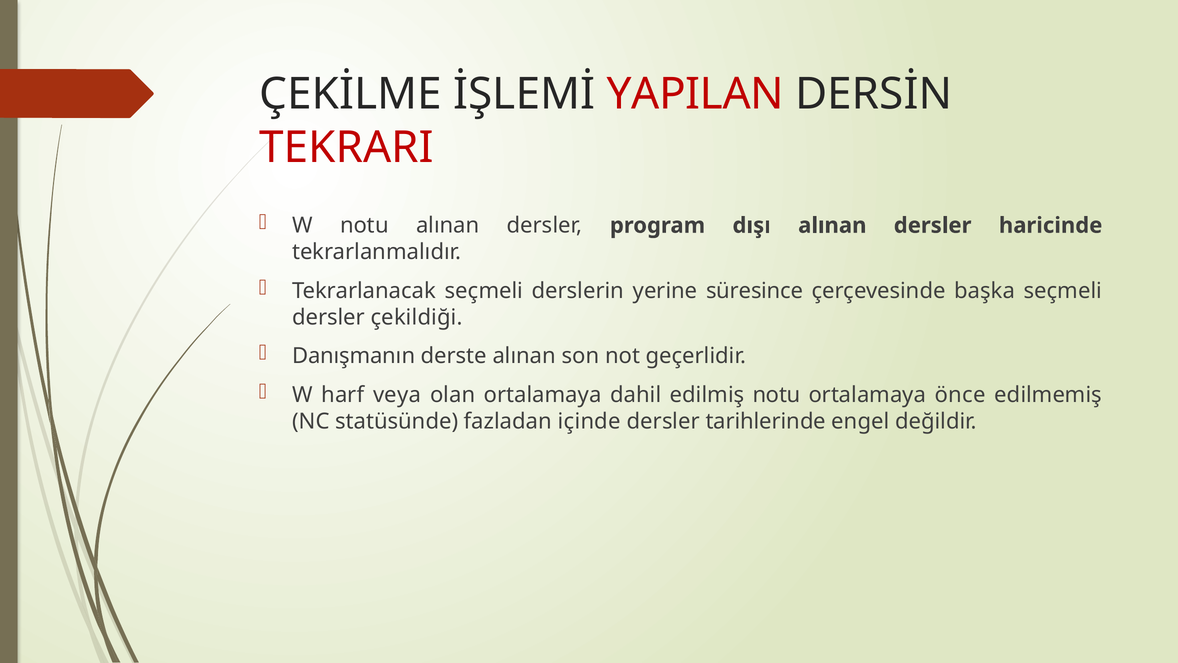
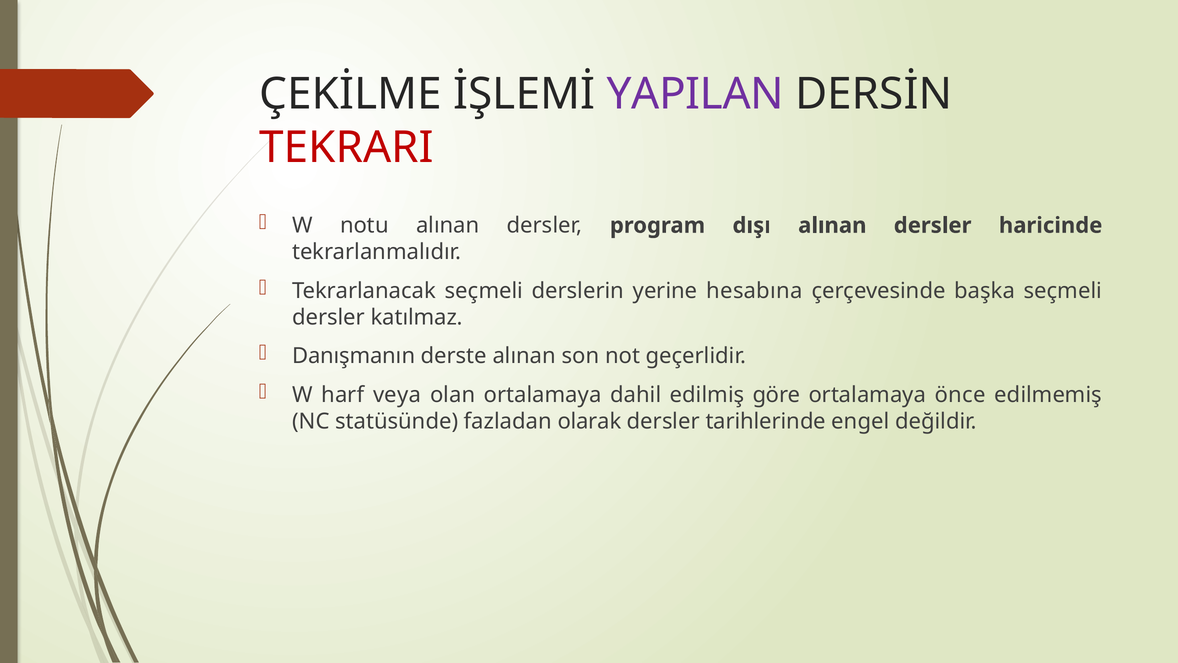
YAPILAN colour: red -> purple (695, 94)
süresince: süresince -> hesabına (754, 291)
çekildiği: çekildiği -> katılmaz (417, 317)
edilmiş notu: notu -> göre (777, 395)
içinde: içinde -> olarak (590, 421)
